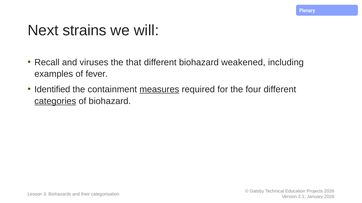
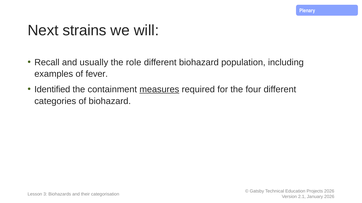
viruses: viruses -> usually (94, 62)
that: that -> role (134, 62)
weakened: weakened -> population (243, 62)
categories underline: present -> none (55, 101)
